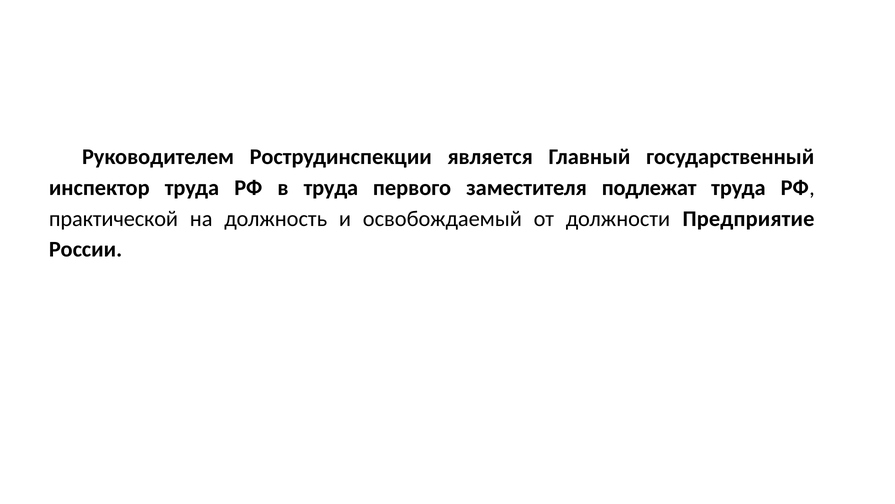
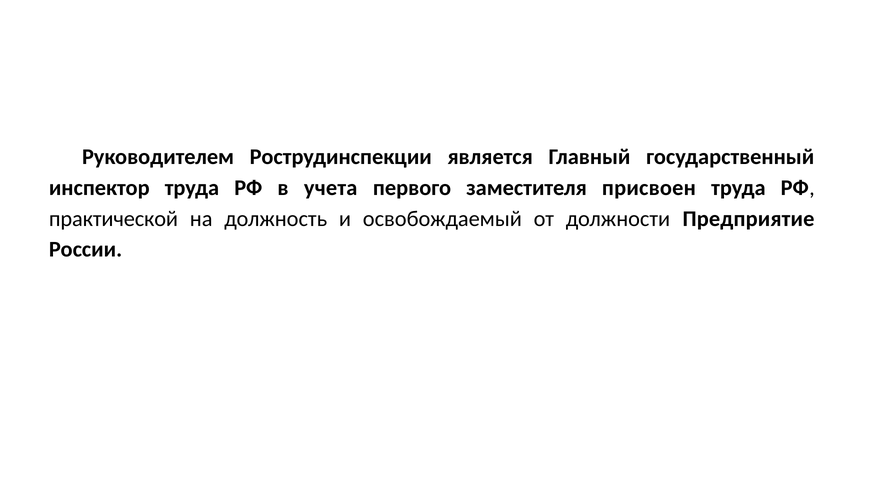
в труда: труда -> учета (331, 188)
подлежат: подлежат -> присвоен (649, 188)
